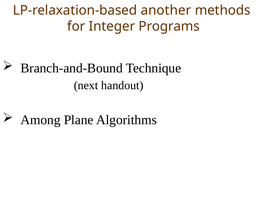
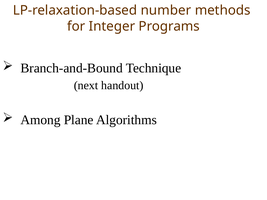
another: another -> number (166, 10)
